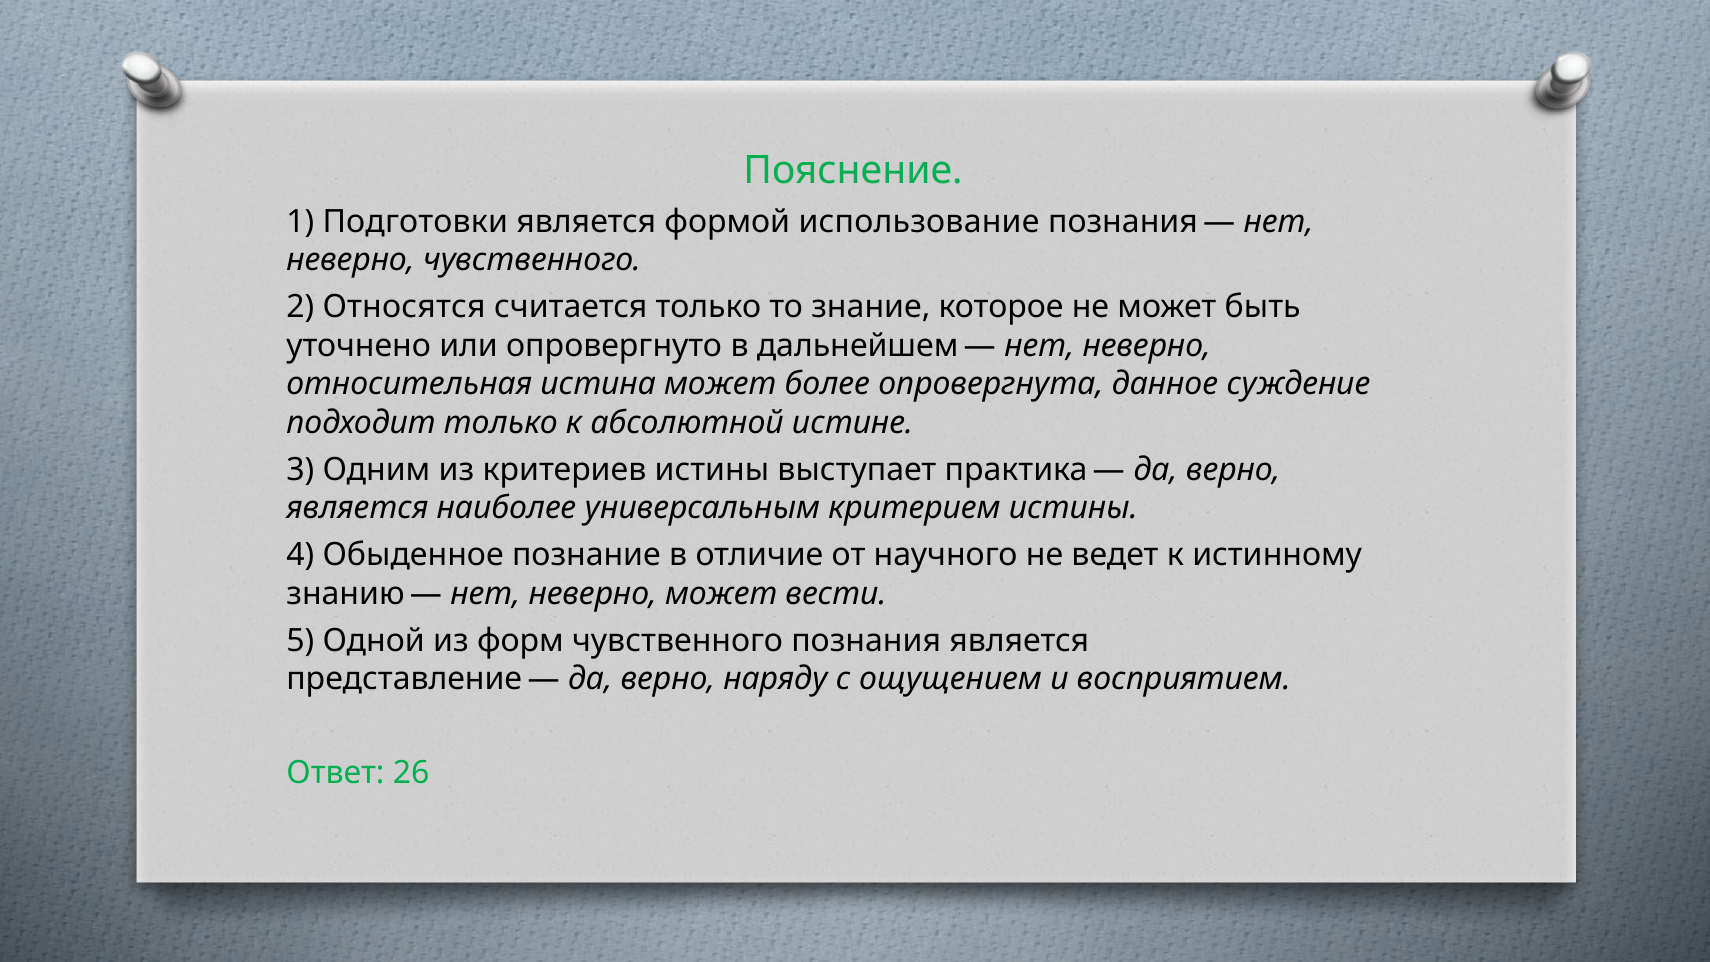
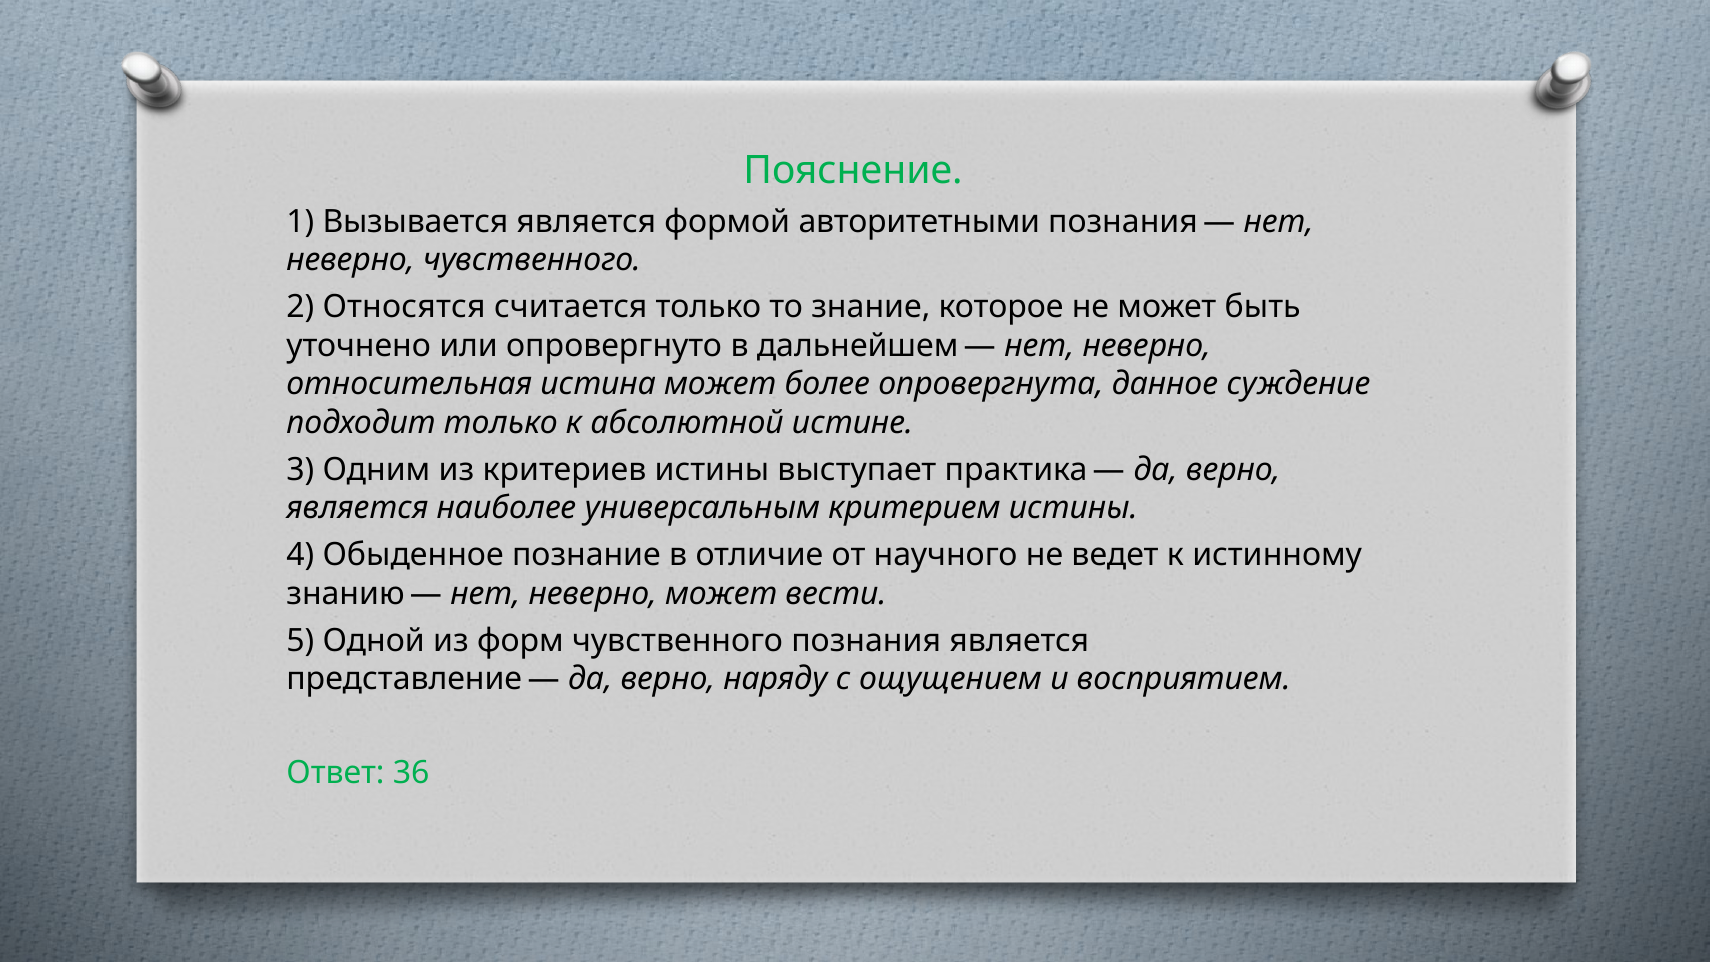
Подготовки: Подготовки -> Вызывается (415, 222)
использование: использование -> авторитетными (919, 222)
26: 26 -> 36 (411, 773)
